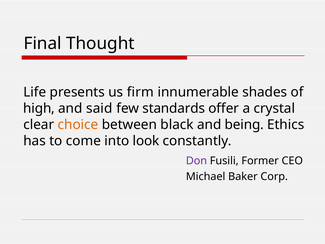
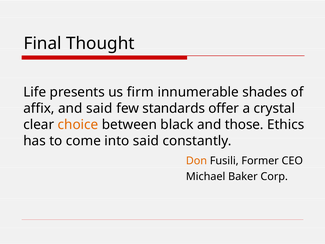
high: high -> affix (39, 108)
being: being -> those (244, 124)
into look: look -> said (146, 141)
Don colour: purple -> orange (196, 161)
